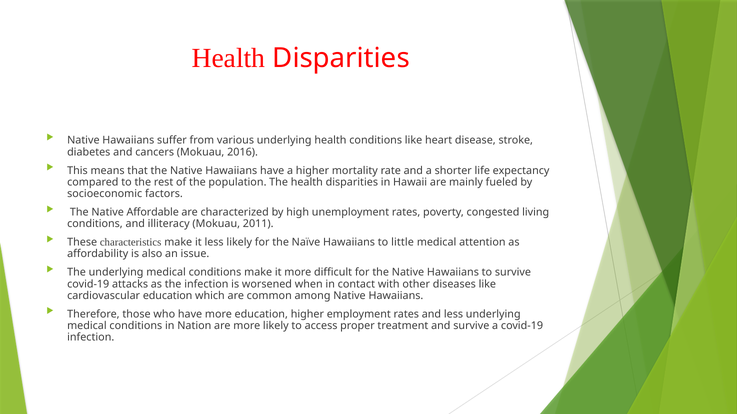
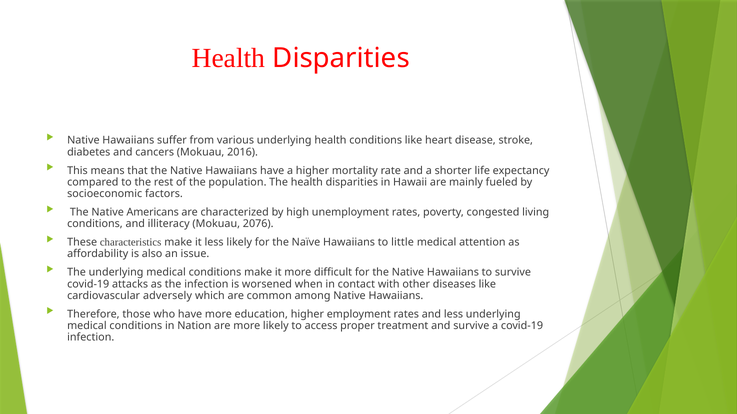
Affordable: Affordable -> Americans (153, 212)
2011: 2011 -> 2076 (258, 224)
cardiovascular education: education -> adversely (168, 296)
